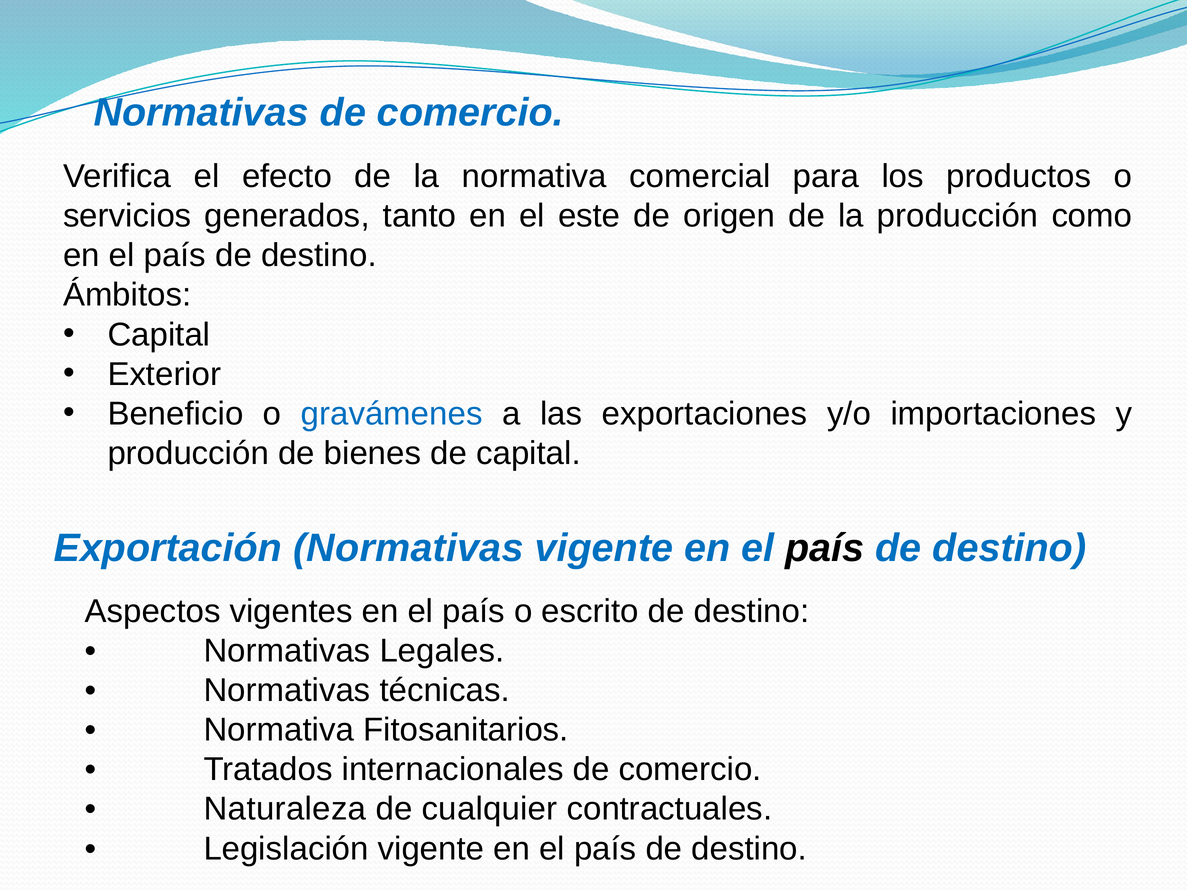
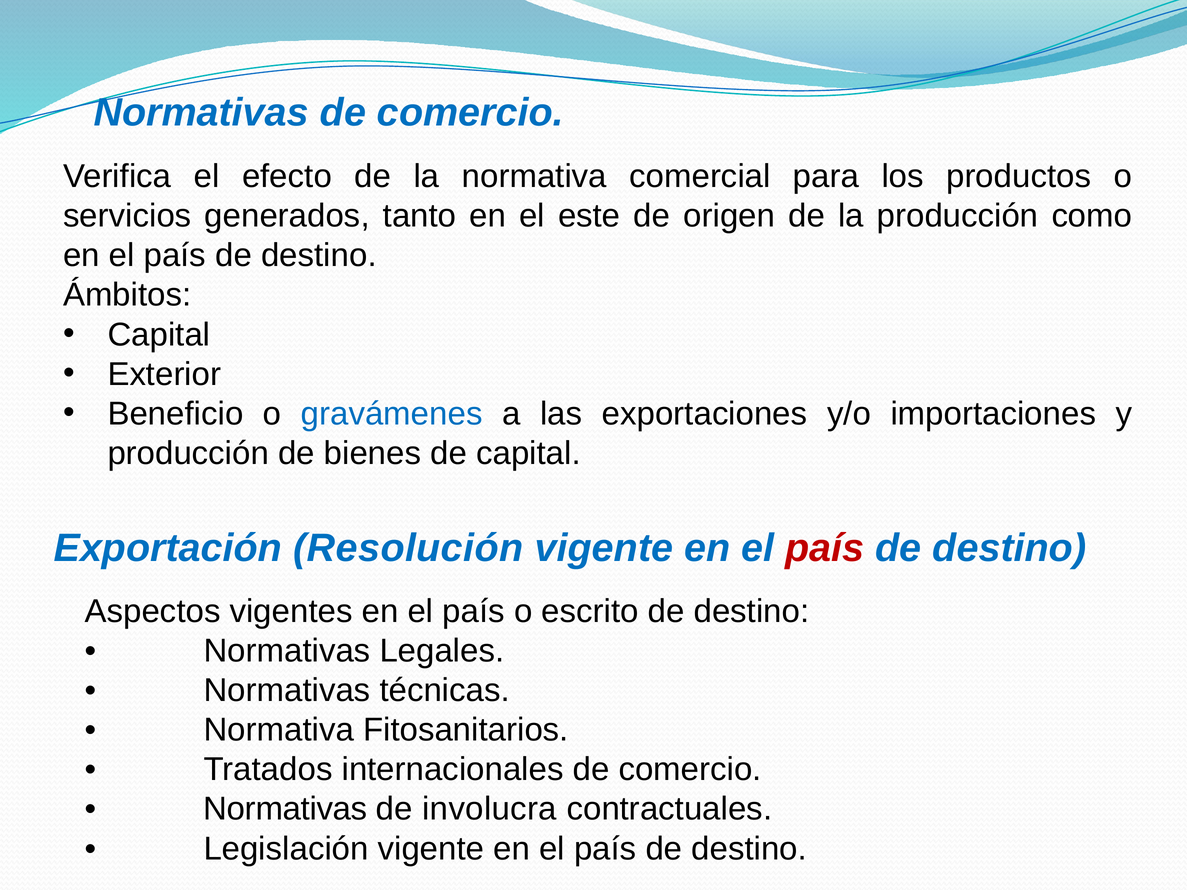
Exportación Normativas: Normativas -> Resolución (408, 548)
país colour: black -> red (825, 548)
Naturaleza: Naturaleza -> Normativas (285, 809)
cualquier: cualquier -> involucra (490, 809)
